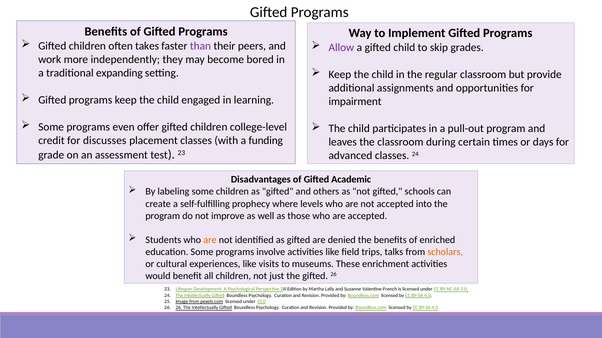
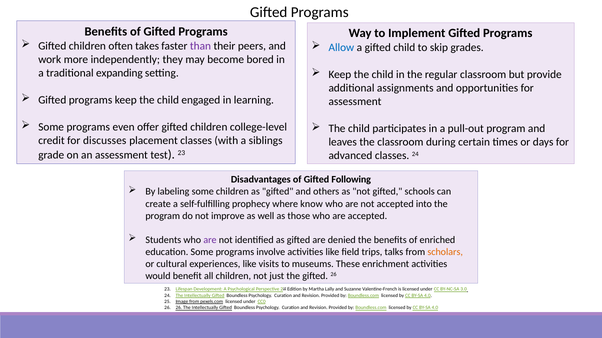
Allow colour: purple -> blue (341, 48)
impairment: impairment -> assessment (355, 102)
funding: funding -> siblings (266, 141)
Academic: Academic -> Following (351, 180)
levels: levels -> know (312, 204)
are colour: orange -> purple (210, 240)
